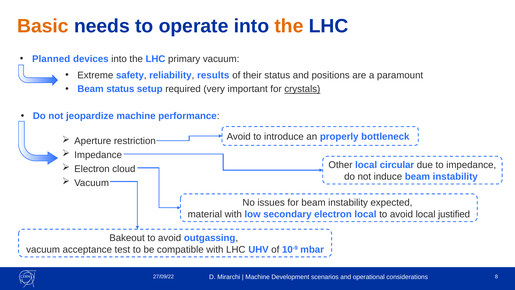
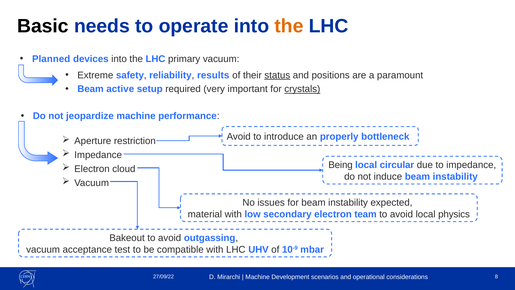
Basic colour: orange -> black (43, 26)
status underline: none -> present (277, 75)
Beam status: status -> active (120, 89)
Other: Other -> Being (341, 165)
electron local: local -> team (365, 214)
justified: justified -> physics (454, 214)
